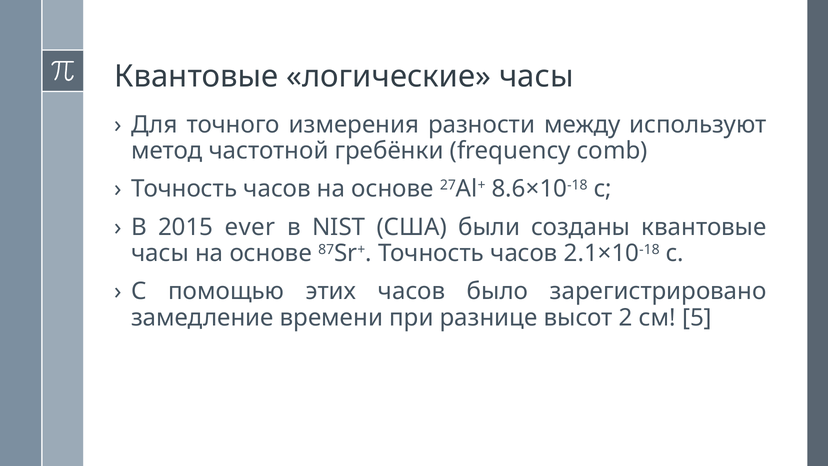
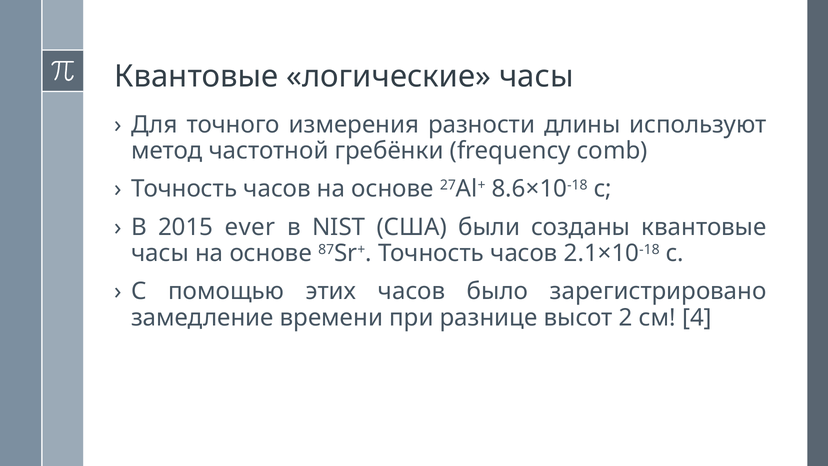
между: между -> длины (582, 125)
5: 5 -> 4 (697, 317)
